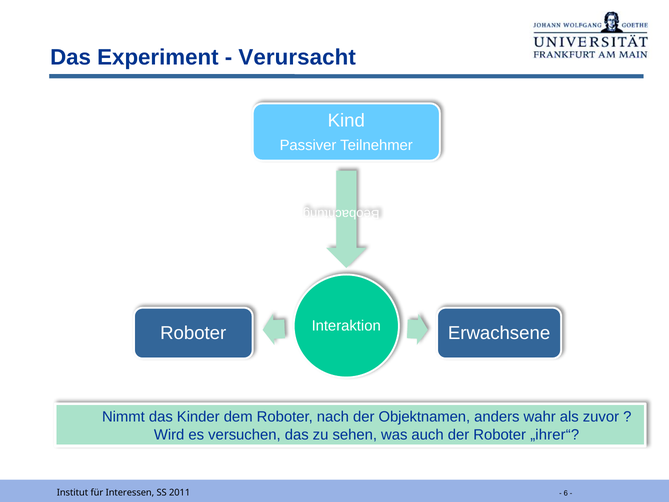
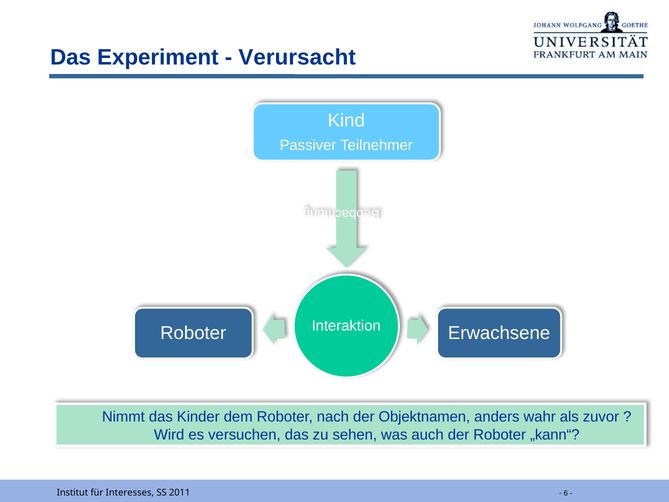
„ihrer“: „ihrer“ -> „kann“ (555, 435)
Interessen: Interessen -> Interesses (130, 492)
